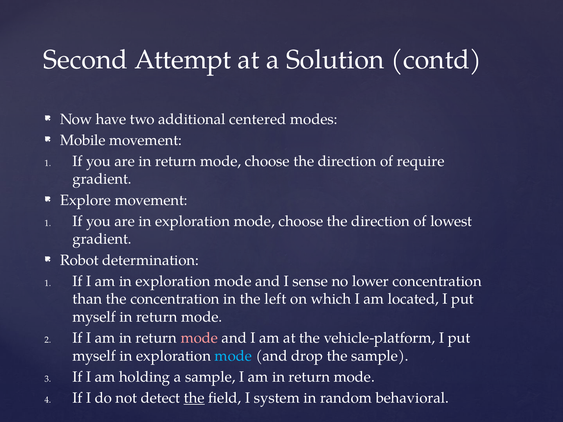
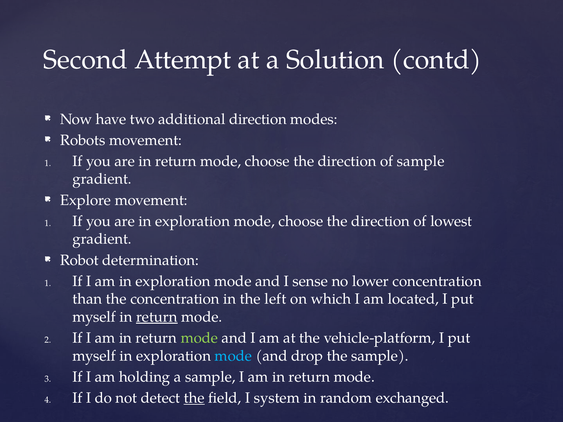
additional centered: centered -> direction (258, 119)
Mobile: Mobile -> Robots (83, 140)
of require: require -> sample (421, 161)
return underline: none -> present (157, 317)
mode colour: pink -> light green (199, 338)
behavioral: behavioral -> exchanged (412, 398)
